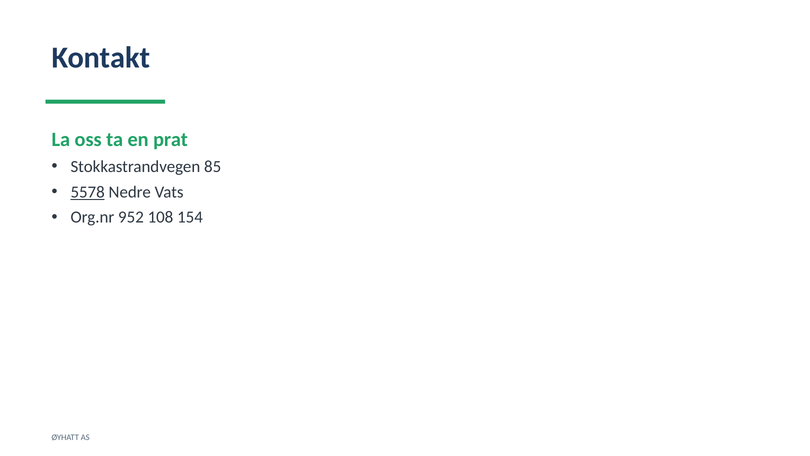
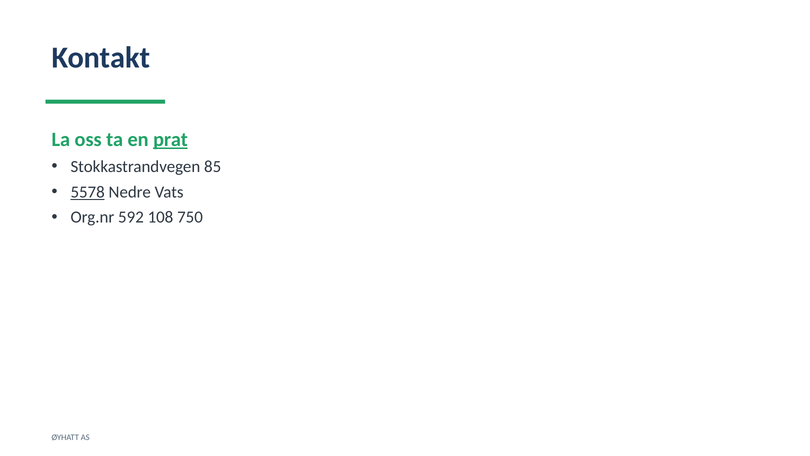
prat underline: none -> present (171, 139)
952: 952 -> 592 (131, 217)
154: 154 -> 750 (190, 217)
